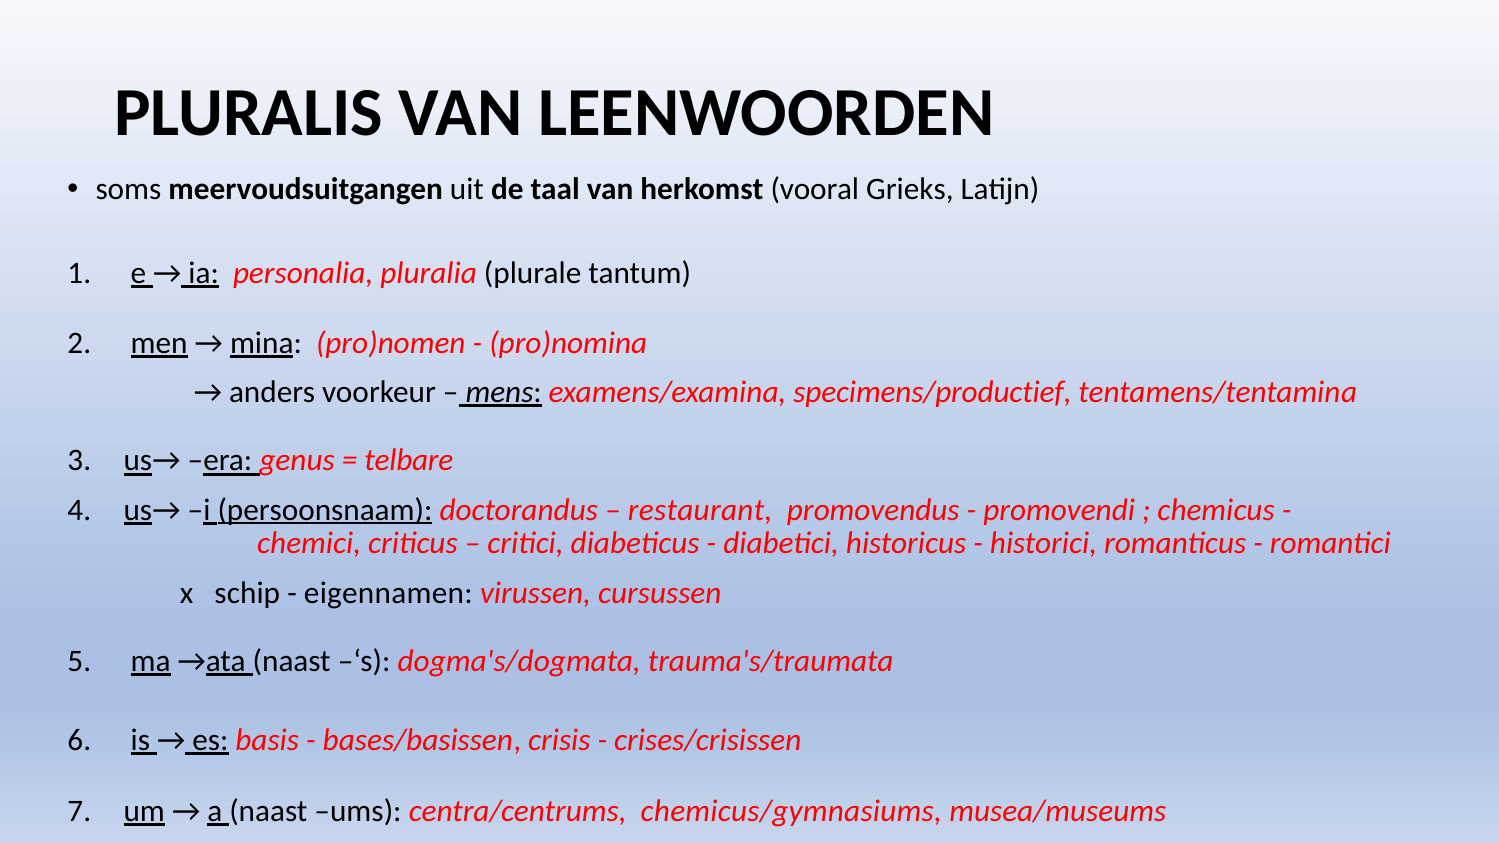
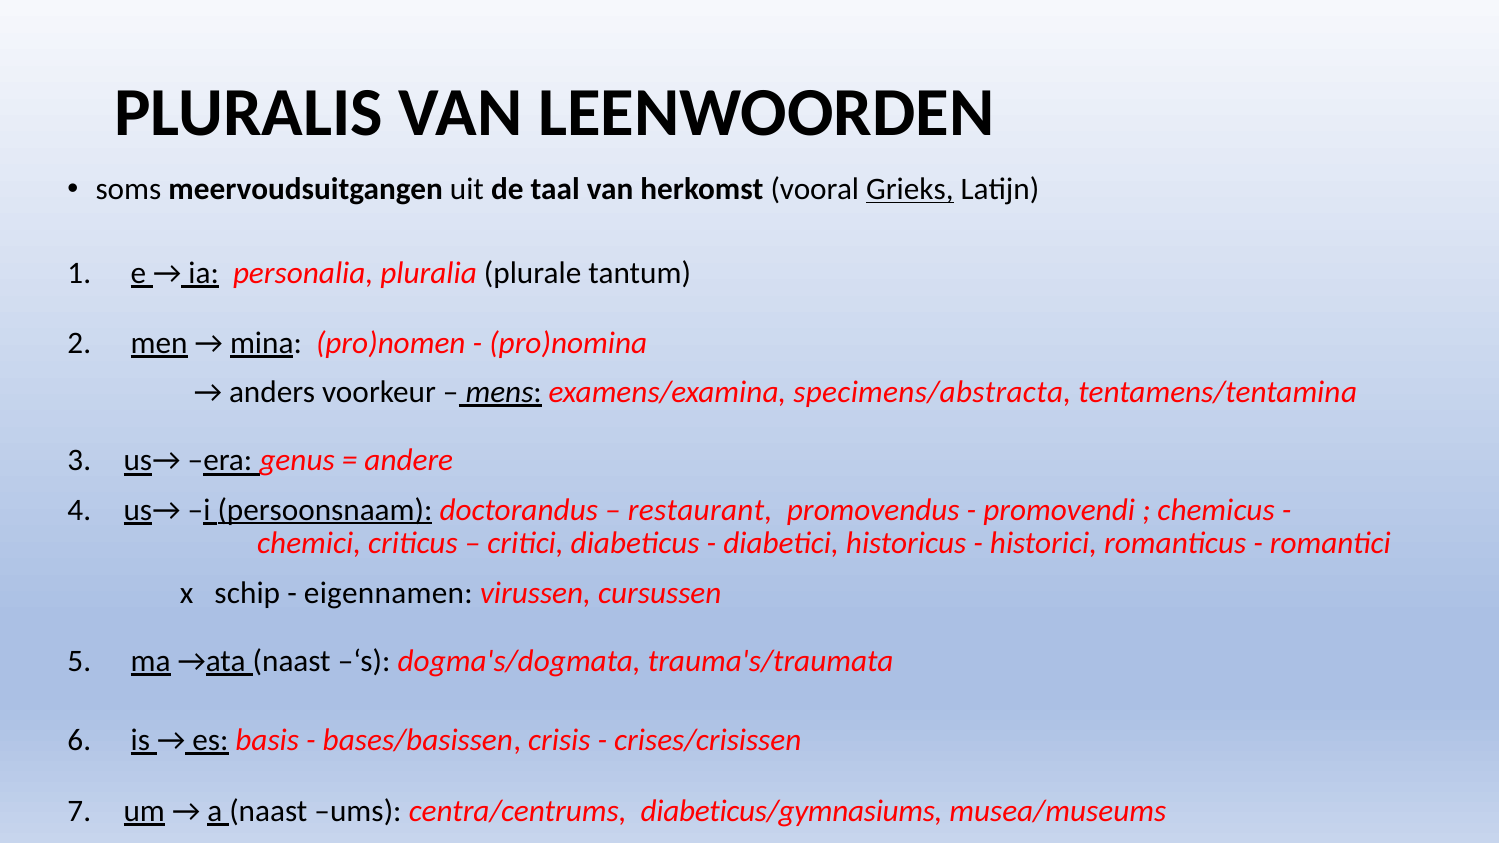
Grieks underline: none -> present (910, 189)
specimens/productief: specimens/productief -> specimens/abstracta (932, 392)
telbare: telbare -> andere (409, 461)
chemicus/gymnasiums: chemicus/gymnasiums -> diabeticus/gymnasiums (792, 812)
